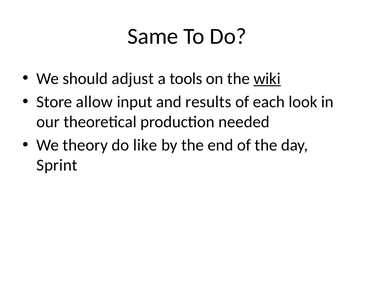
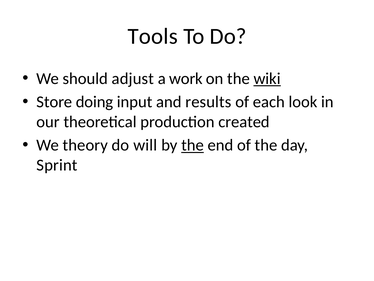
Same: Same -> Tools (153, 36)
tools: tools -> work (186, 78)
allow: allow -> doing (95, 102)
needed: needed -> created (244, 122)
like: like -> will (145, 145)
the underline: none -> present (193, 145)
